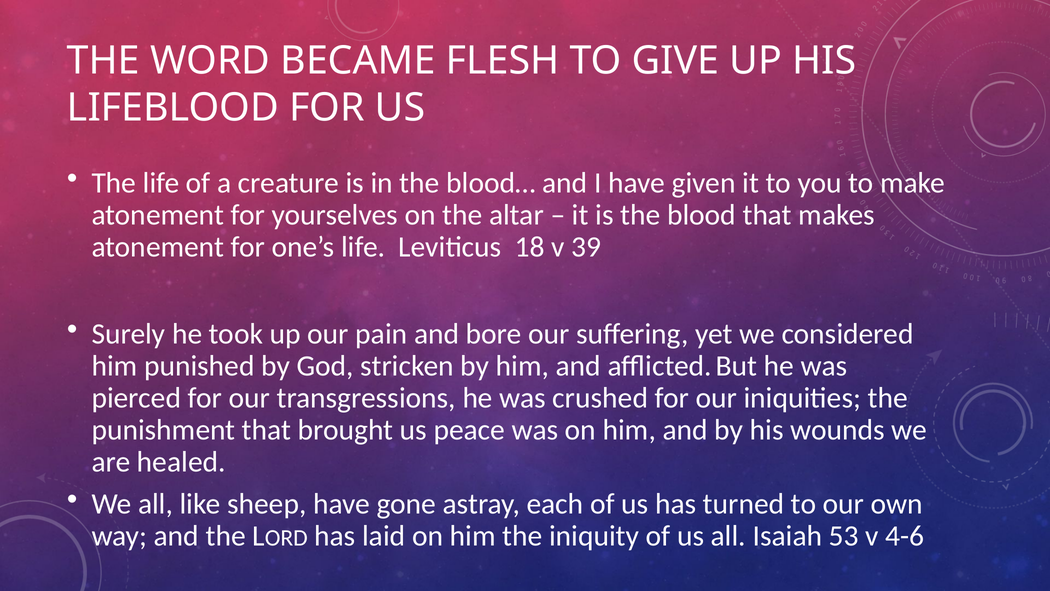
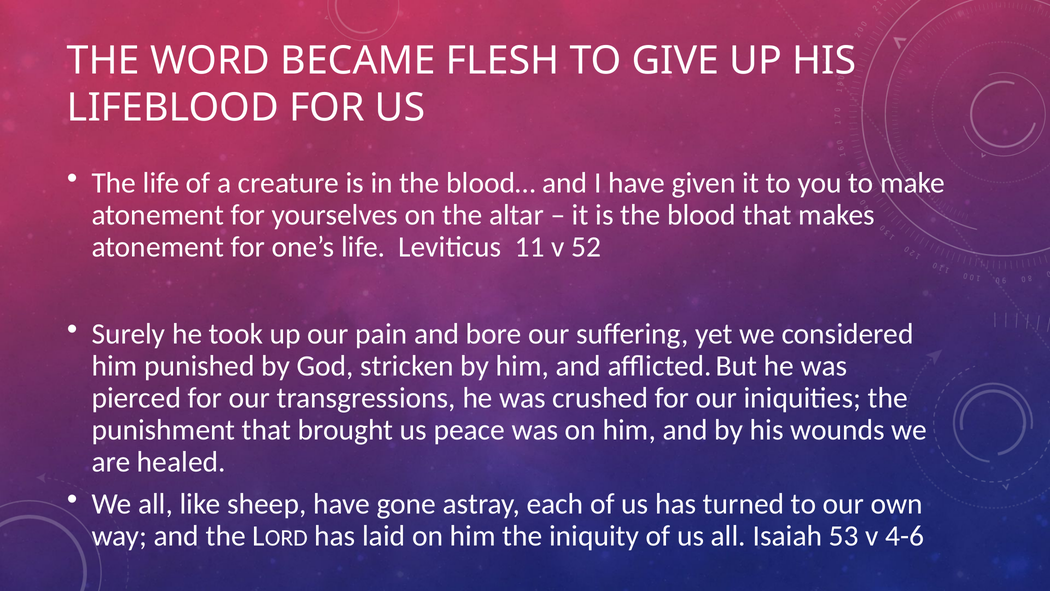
18: 18 -> 11 (530, 247)
39: 39 -> 52 (586, 247)
